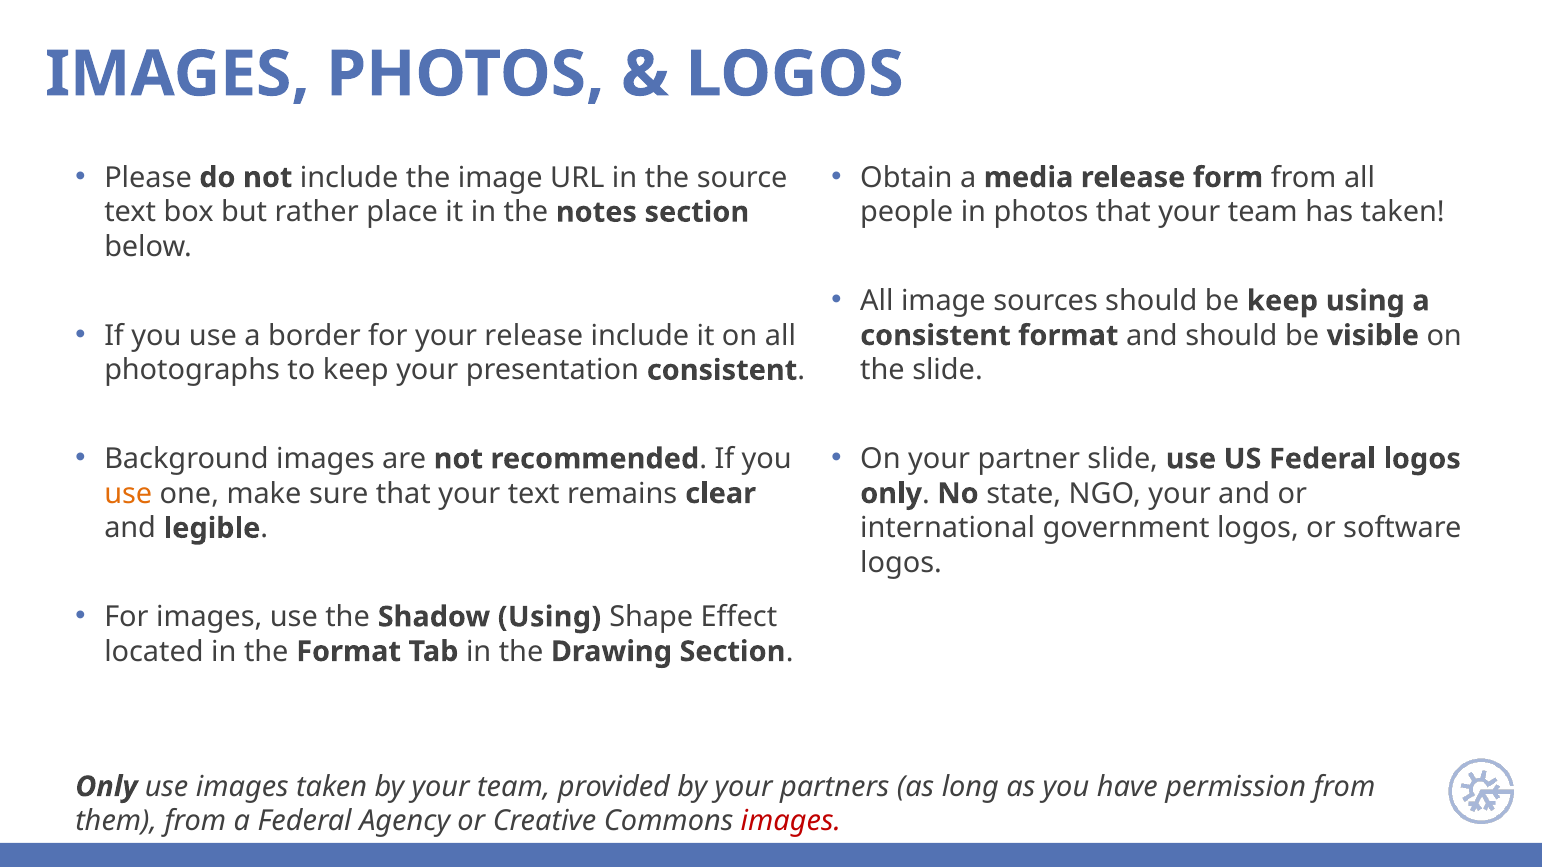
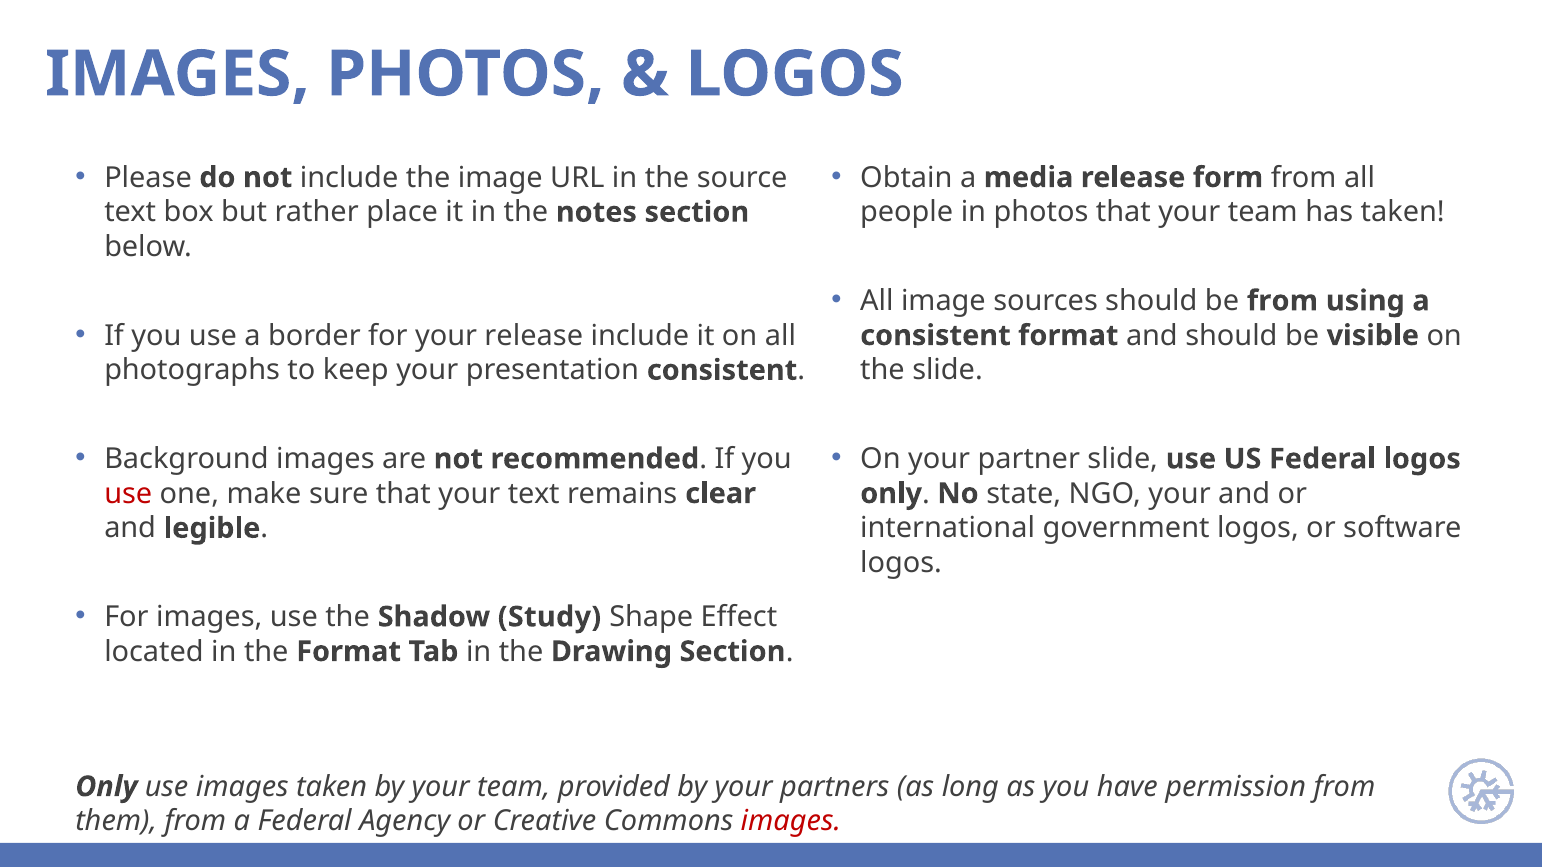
be keep: keep -> from (1282, 301)
use colour: orange -> red (128, 494)
Shadow Using: Using -> Study (549, 617)
